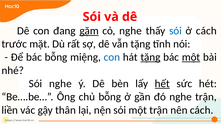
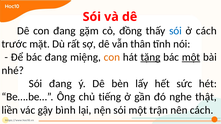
gặm underline: present -> none (89, 31)
cỏ nghe: nghe -> đồng (131, 31)
vẫn tặng: tặng -> thân (141, 44)
bác bỗng: bỗng -> đang (56, 57)
con colour: blue -> orange (112, 57)
Sói nghe: nghe -> đang (60, 84)
hết underline: present -> none (162, 84)
chủ bỗng: bỗng -> tiếng (110, 97)
nghe trận: trận -> thật (206, 97)
thân: thân -> bình (66, 110)
